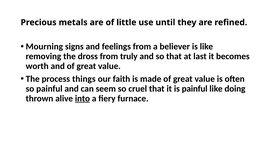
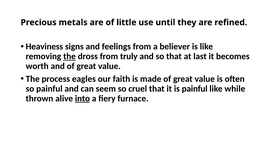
Mourning: Mourning -> Heaviness (44, 46)
the underline: none -> present (70, 56)
things: things -> eagles (84, 79)
doing: doing -> while (235, 88)
